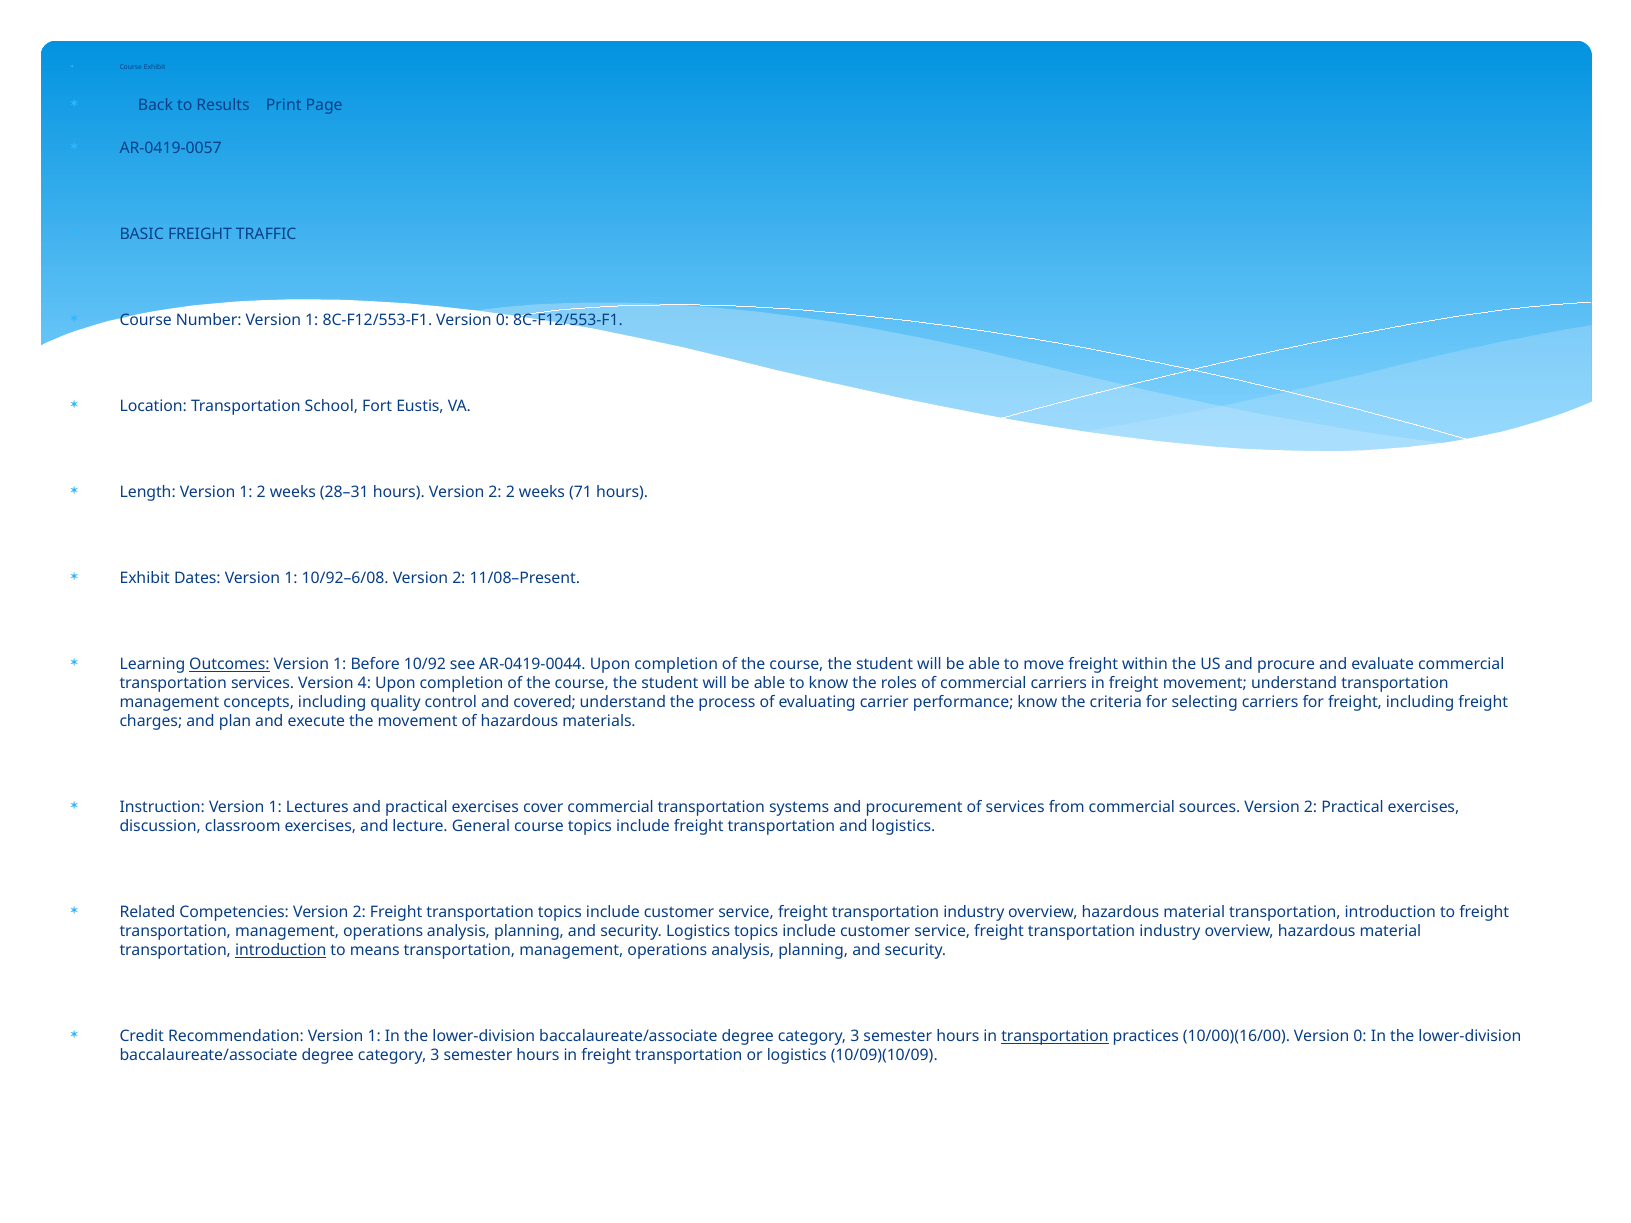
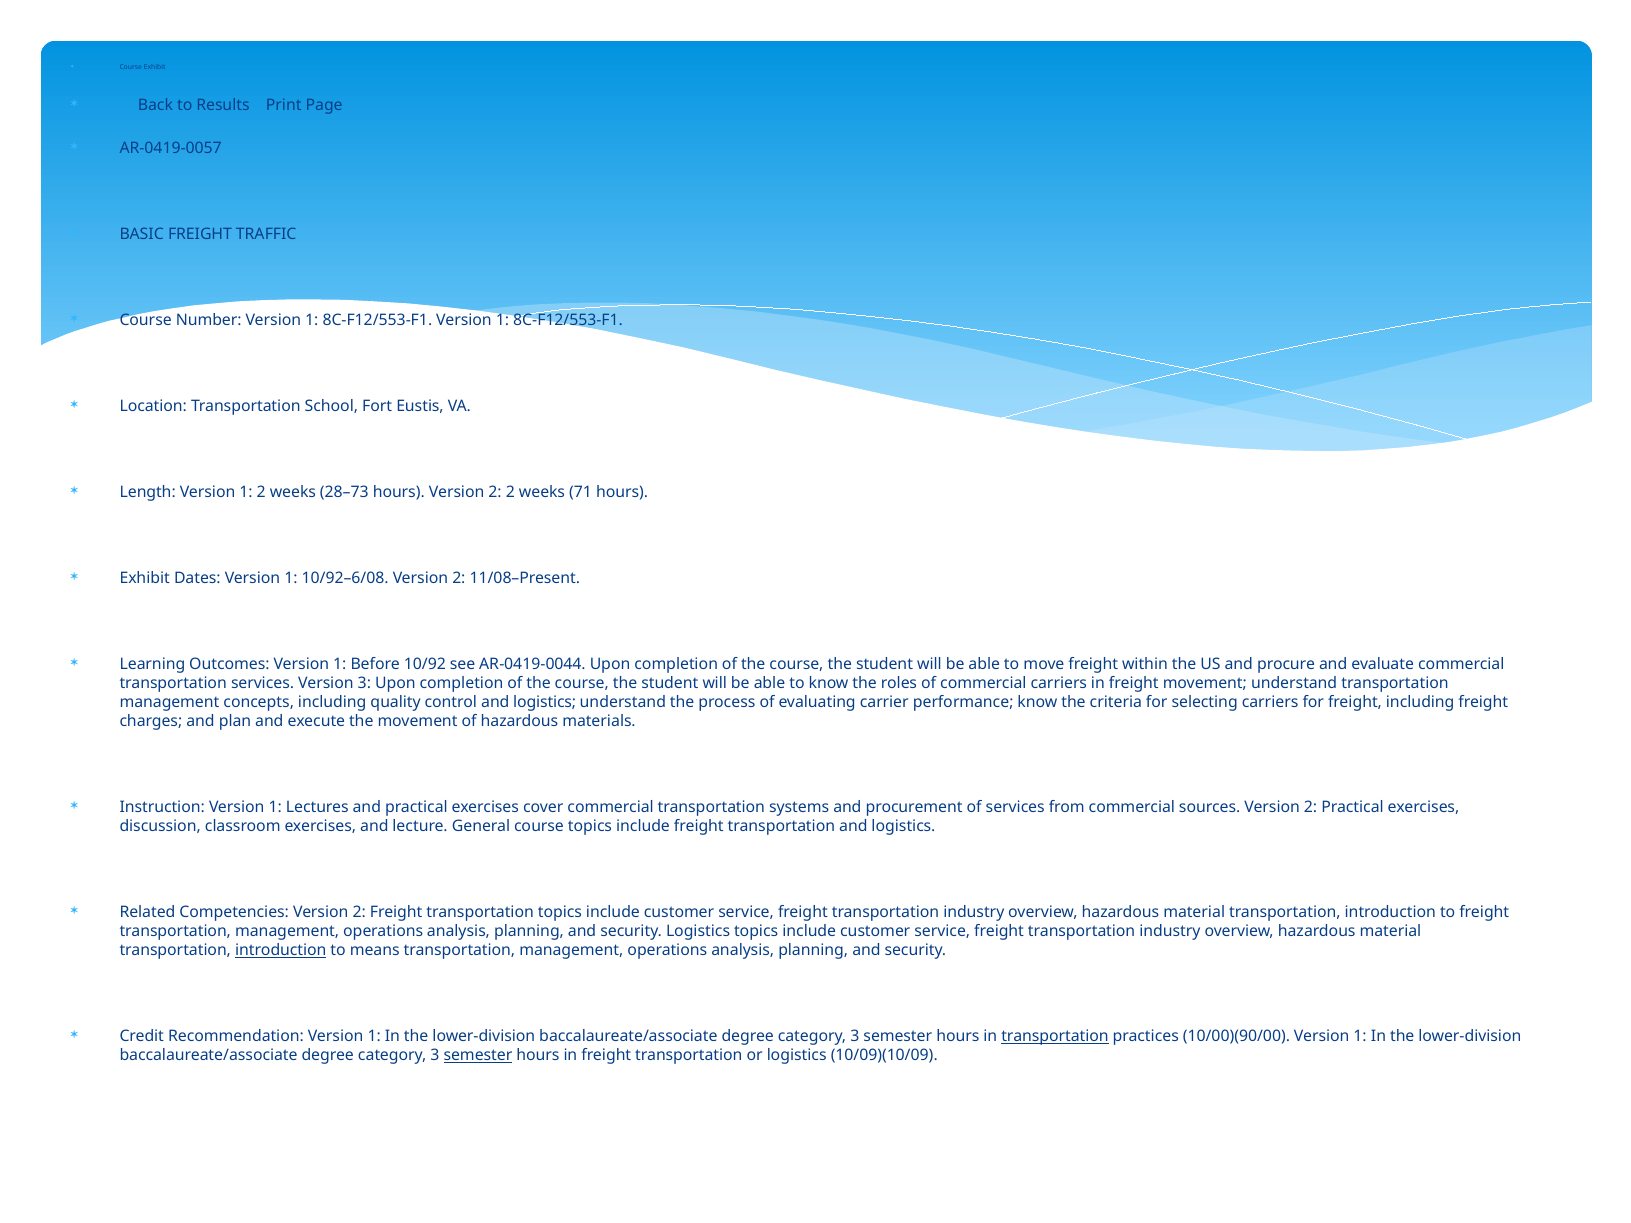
8C-F12/553-F1 Version 0: 0 -> 1 (502, 320)
28–31: 28–31 -> 28–73 (344, 493)
Outcomes underline: present -> none (229, 665)
Version 4: 4 -> 3 (364, 684)
control and covered: covered -> logistics (545, 703)
10/00)(16/00: 10/00)(16/00 -> 10/00)(90/00 (1236, 1037)
0: 0 -> 1 (1360, 1037)
semester underline: none -> present (478, 1056)
